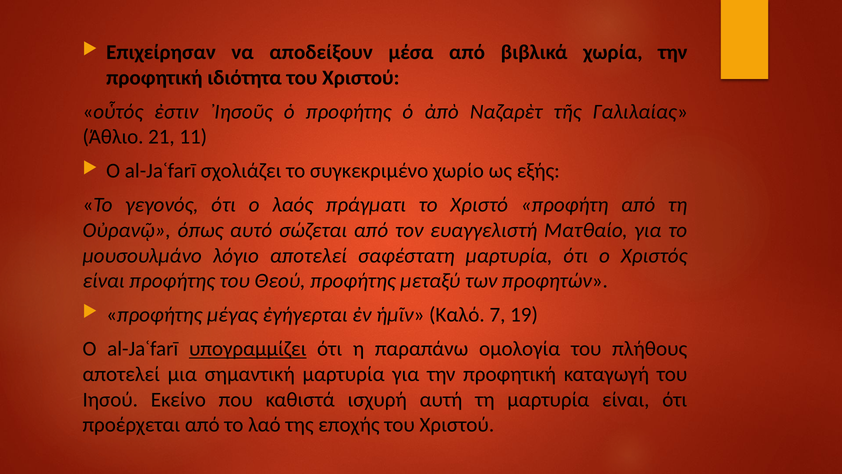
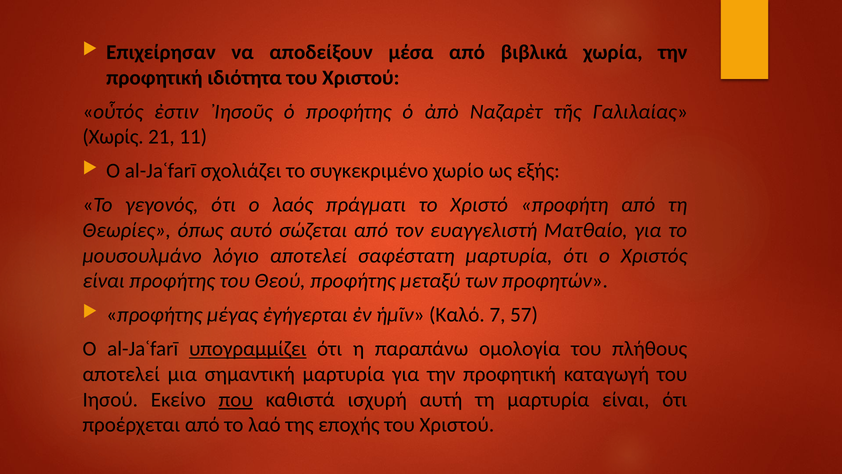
Άθλιο: Άθλιο -> Χωρίς (113, 137)
Οὐρανῷ: Οὐρανῷ -> Θεωρίες (127, 230)
19: 19 -> 57 (524, 315)
που underline: none -> present (236, 399)
